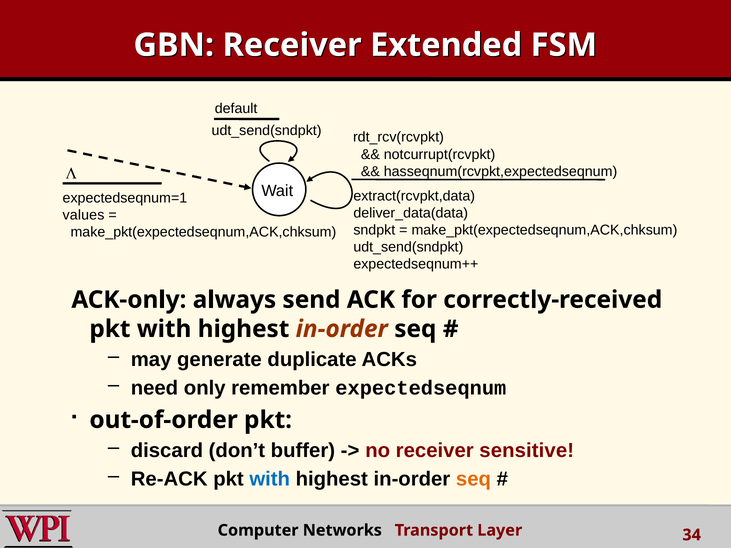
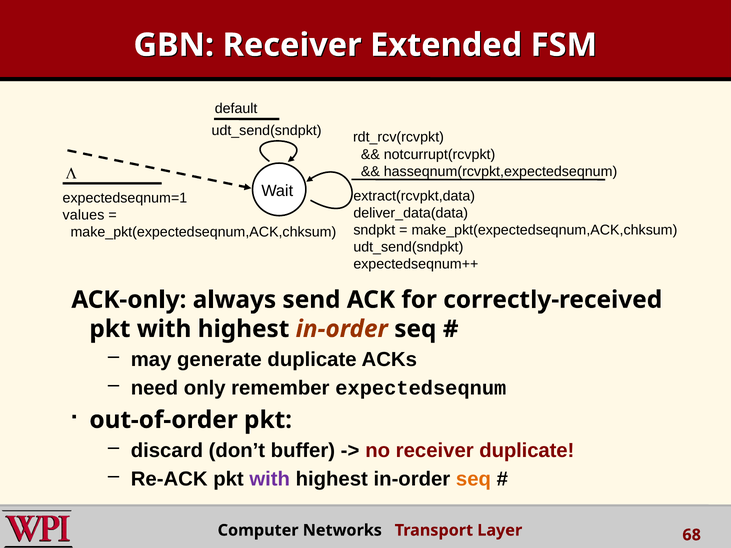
receiver sensitive: sensitive -> duplicate (527, 451)
with colour: blue -> purple (270, 479)
34: 34 -> 68 (692, 535)
